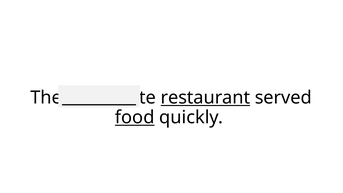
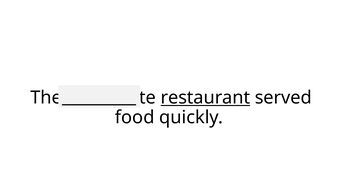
food underline: present -> none (135, 117)
